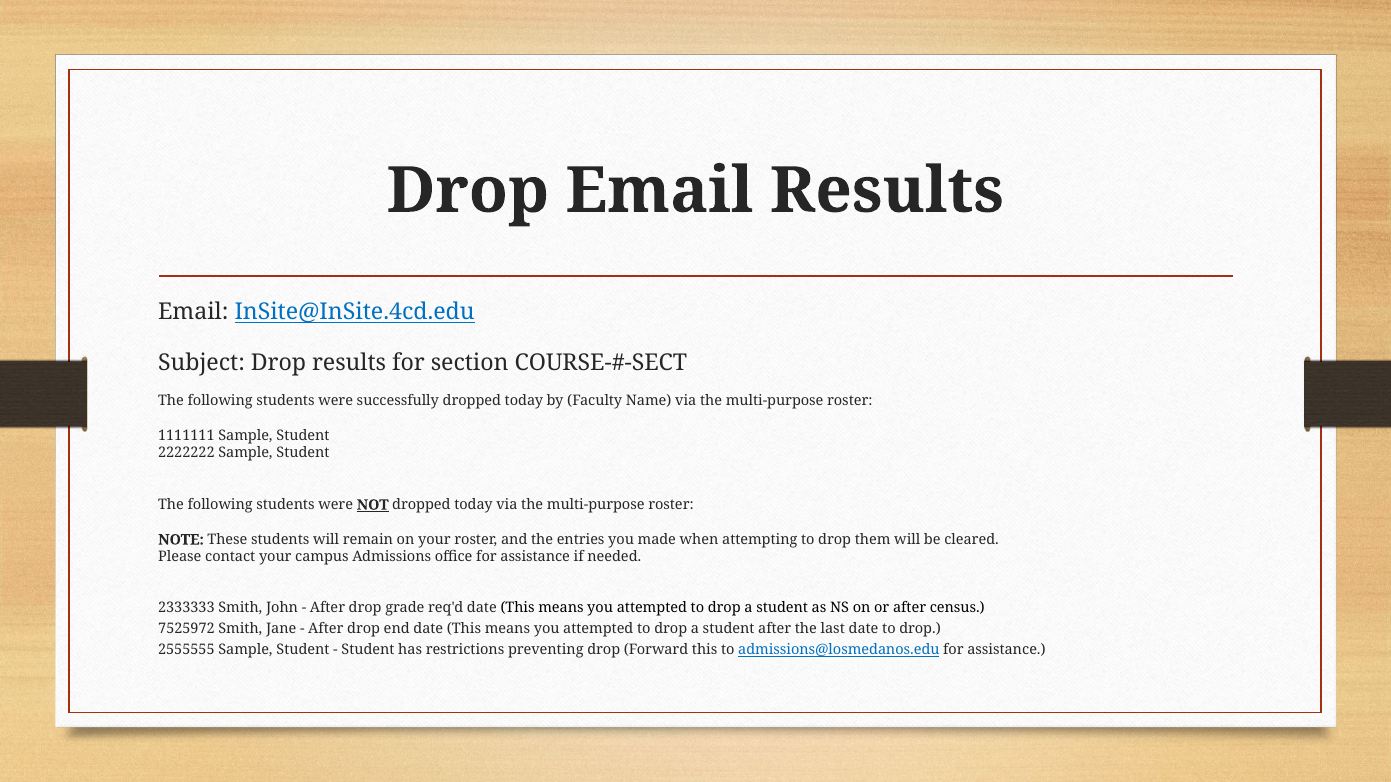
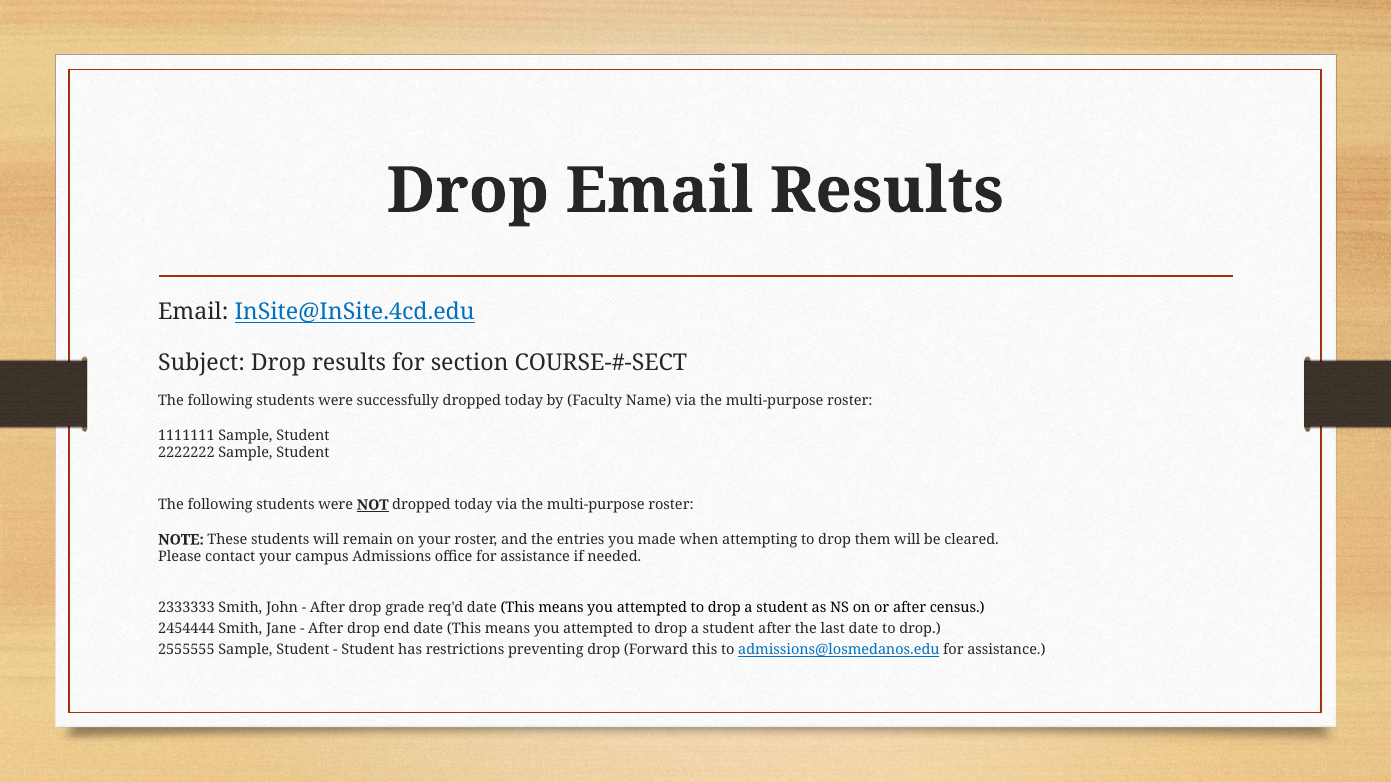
7525972: 7525972 -> 2454444 (186, 629)
